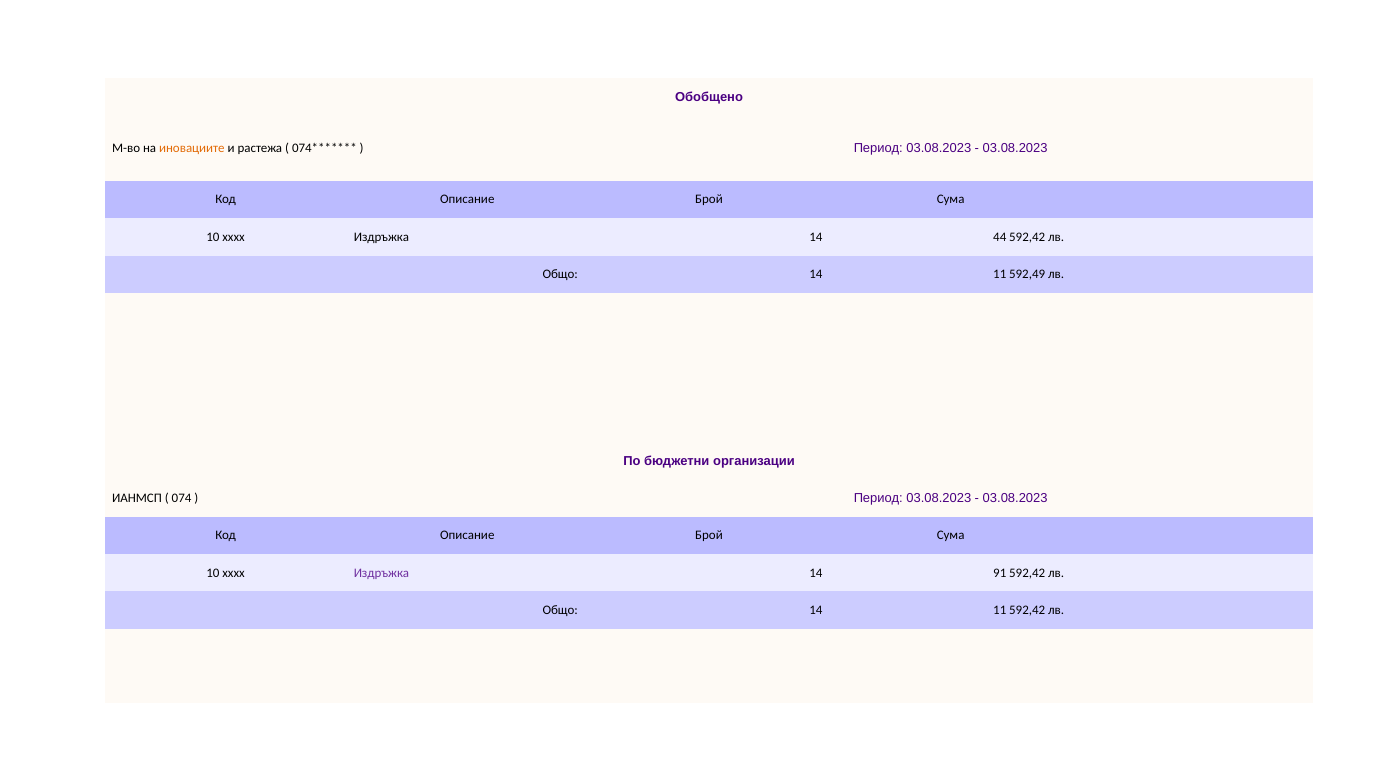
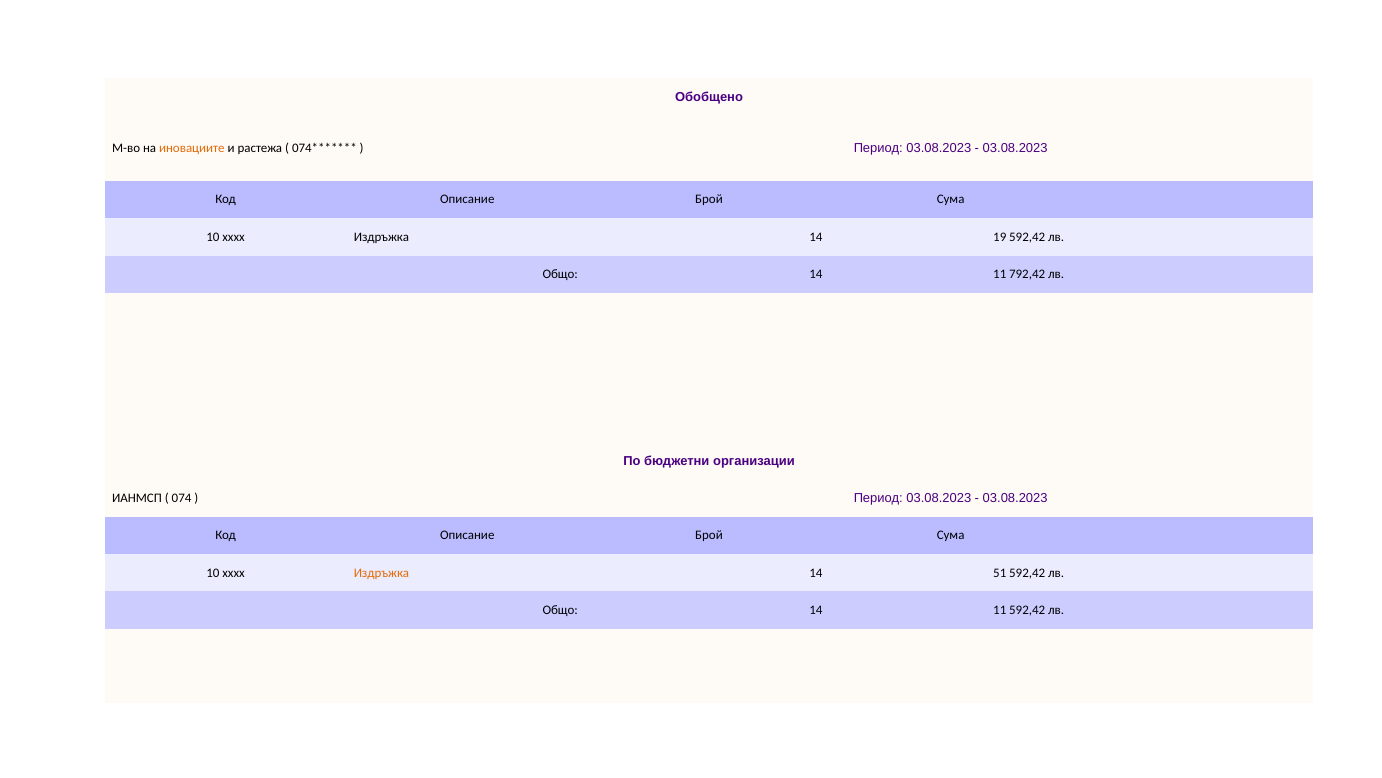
44: 44 -> 19 (1000, 237)
592,49: 592,49 -> 792,42 (1027, 274)
Издръжка colour: purple -> orange (381, 572)
91: 91 -> 51 (1000, 572)
